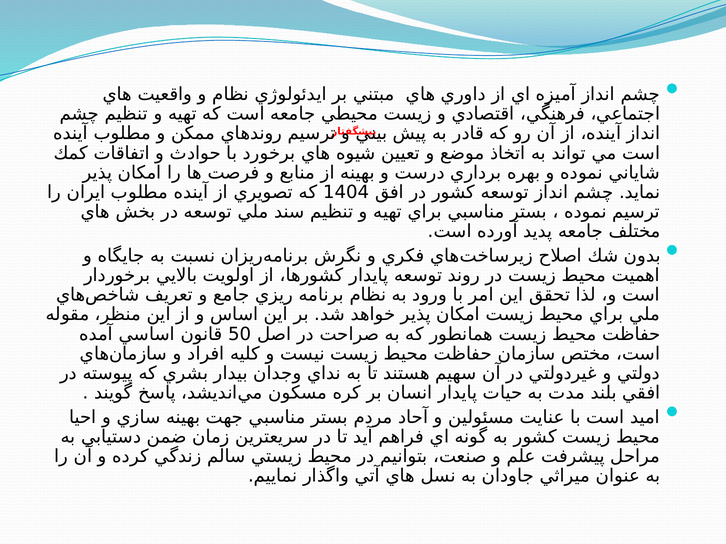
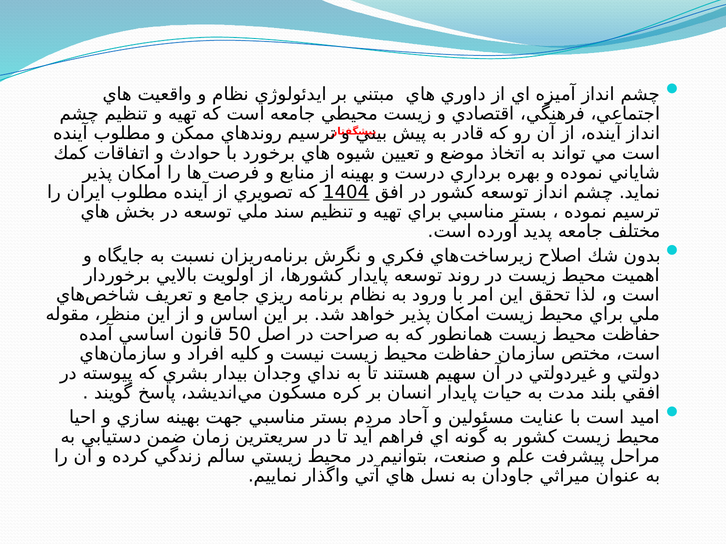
1404 underline: none -> present (346, 192)
